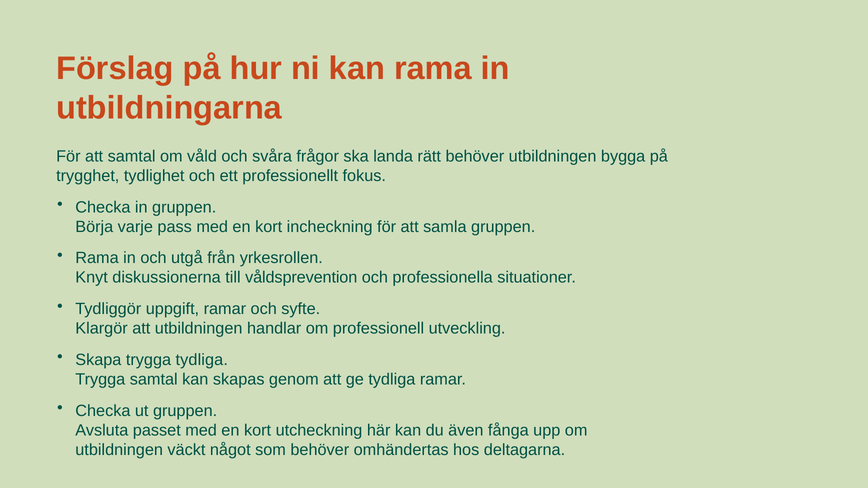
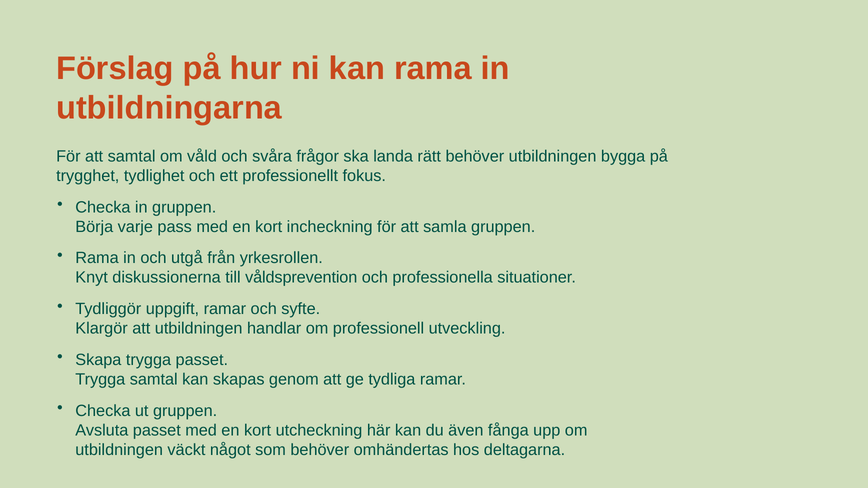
trygga tydliga: tydliga -> passet (202, 360)
